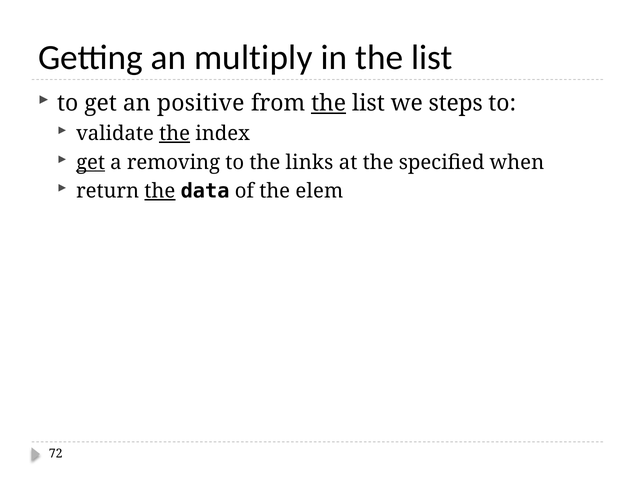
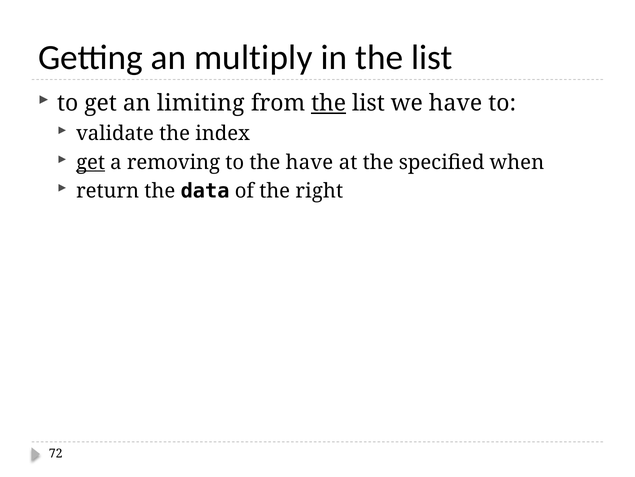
positive: positive -> limiting (201, 103)
we steps: steps -> have (456, 103)
the underline: present -> none (175, 133)
the links: links -> have (309, 162)
the underline: present -> none (160, 191)
elem: elem -> right (319, 191)
